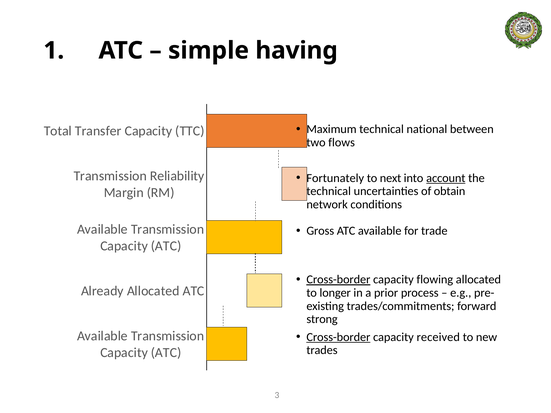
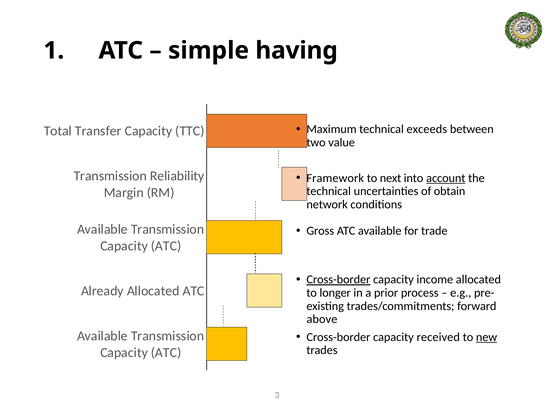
national: national -> exceeds (427, 129)
flows: flows -> value (342, 143)
Fortunately: Fortunately -> Framework (335, 178)
flowing: flowing -> income (435, 280)
strong: strong -> above (322, 319)
Cross-border underline: present -> none (338, 337)
new underline: none -> present (487, 337)
